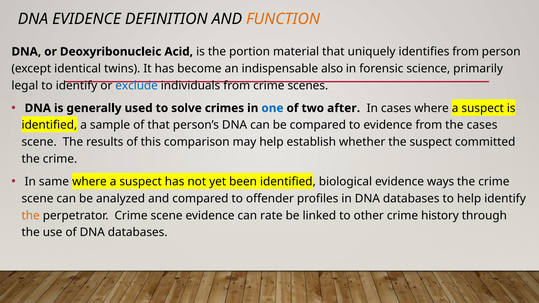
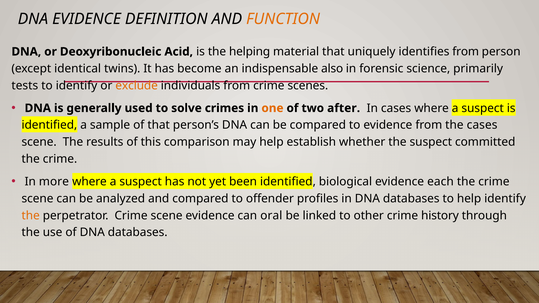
portion: portion -> helping (250, 52)
legal: legal -> tests (25, 86)
exclude colour: blue -> orange (137, 86)
one colour: blue -> orange (272, 108)
same: same -> more (54, 182)
ways: ways -> each (440, 182)
rate: rate -> oral (271, 216)
